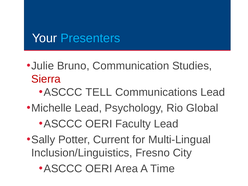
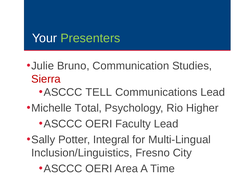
Presenters colour: light blue -> light green (90, 38)
Michelle Lead: Lead -> Total (88, 108)
Global: Global -> Higher (202, 108)
Current: Current -> Integral (111, 140)
